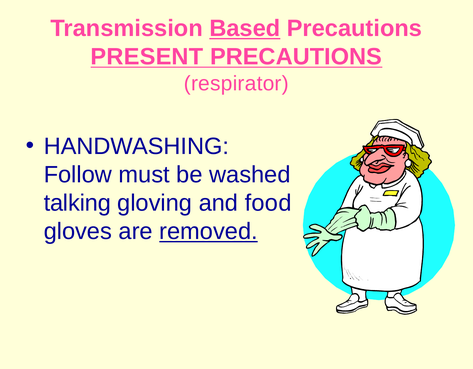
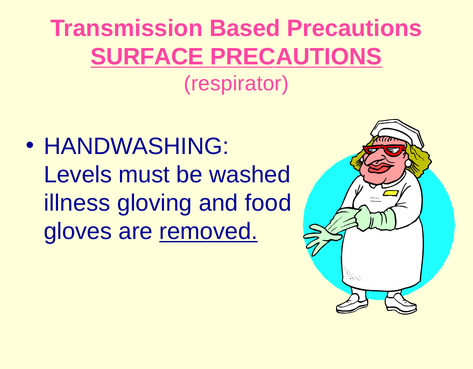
Based underline: present -> none (245, 28)
PRESENT: PRESENT -> SURFACE (147, 57)
Follow: Follow -> Levels (78, 175)
talking: talking -> illness (77, 203)
